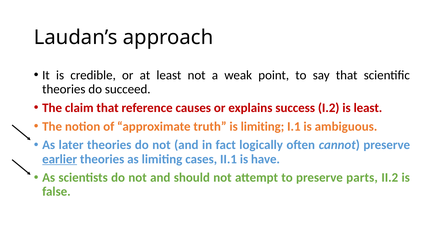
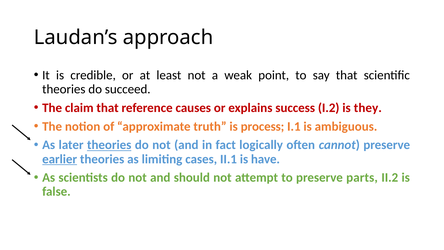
is least: least -> they (368, 108)
is limiting: limiting -> process (262, 126)
theories underline: none -> present (109, 145)
